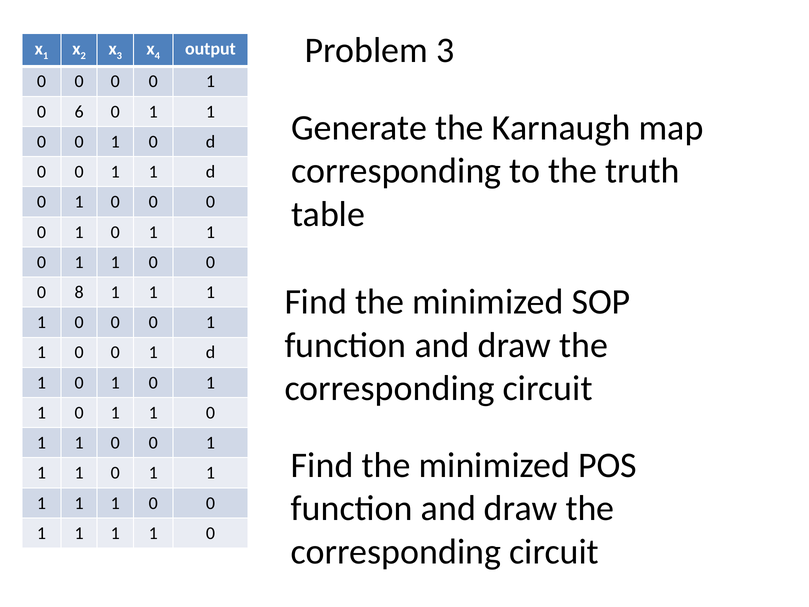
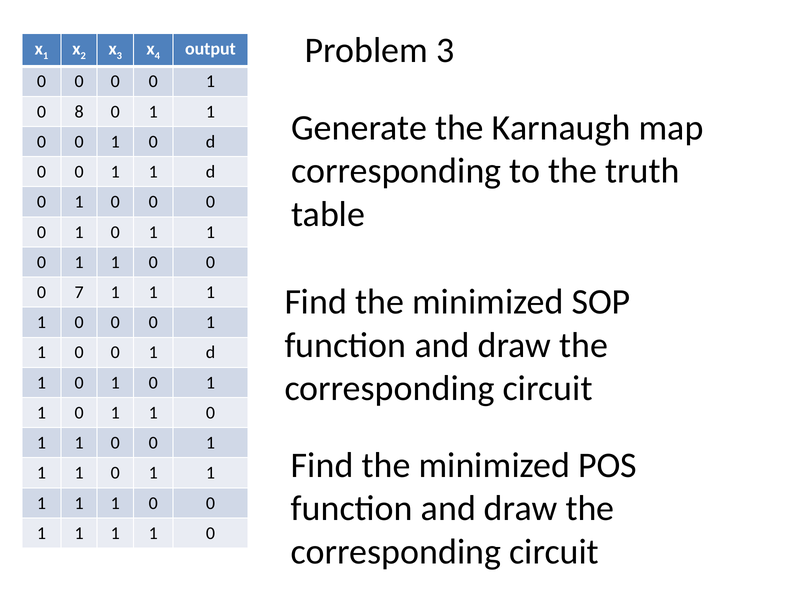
6: 6 -> 8 (79, 112)
8: 8 -> 7 (79, 292)
